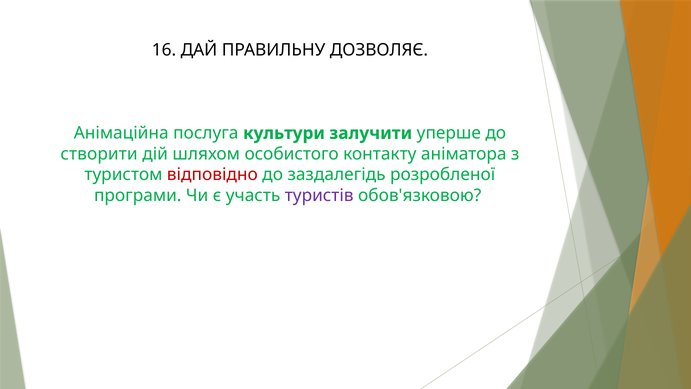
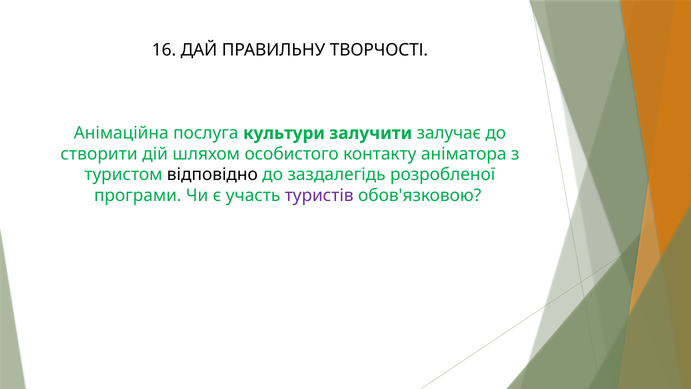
ДОЗВОЛЯЄ: ДОЗВОЛЯЄ -> ТВОРЧОСТІ (379, 50)
уперше: уперше -> залучає (449, 133)
відповідно colour: red -> black (212, 175)
